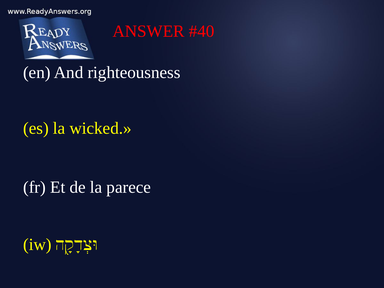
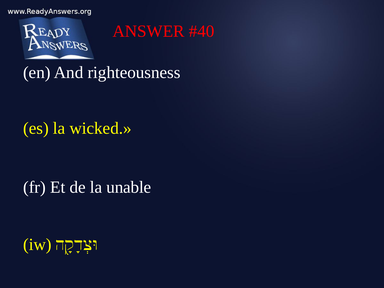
parece: parece -> unable (129, 187)
